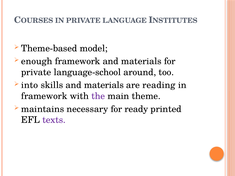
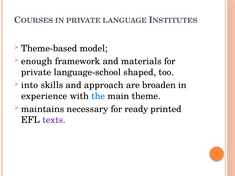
around: around -> shaped (140, 72)
skills and materials: materials -> approach (104, 85)
reading: reading -> broaden (159, 85)
framework: framework -> experience (44, 96)
the colour: purple -> blue (98, 96)
